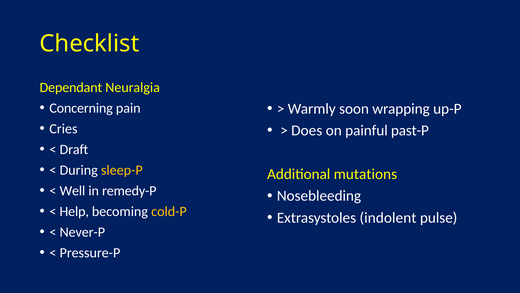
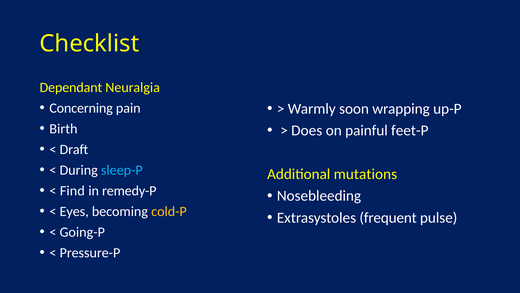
Cries: Cries -> Birth (63, 129)
past-P: past-P -> feet-P (410, 130)
sleep-P colour: yellow -> light blue (122, 170)
Well: Well -> Find (72, 190)
Help: Help -> Eyes (74, 211)
indolent: indolent -> frequent (388, 217)
Never-P: Never-P -> Going-P (82, 232)
